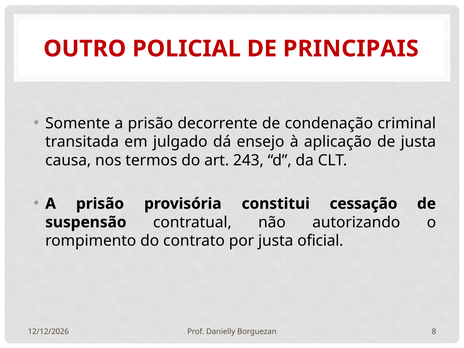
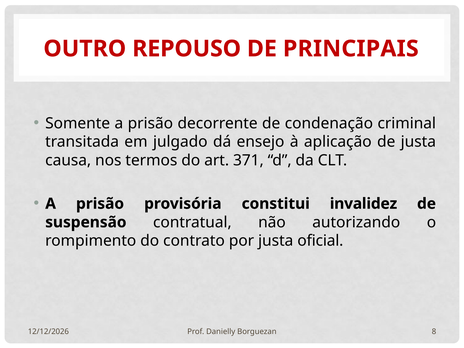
POLICIAL: POLICIAL -> REPOUSO (187, 49)
243: 243 -> 371 (248, 160)
cessação: cessação -> invalidez (364, 204)
